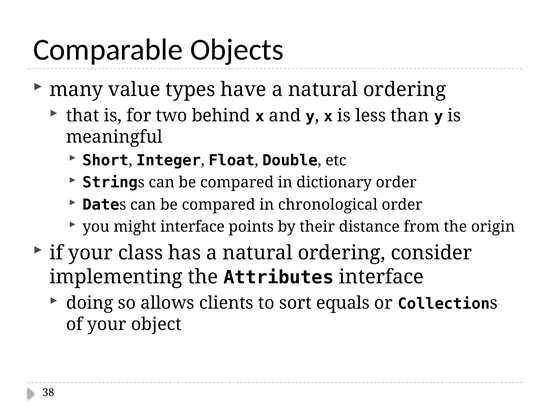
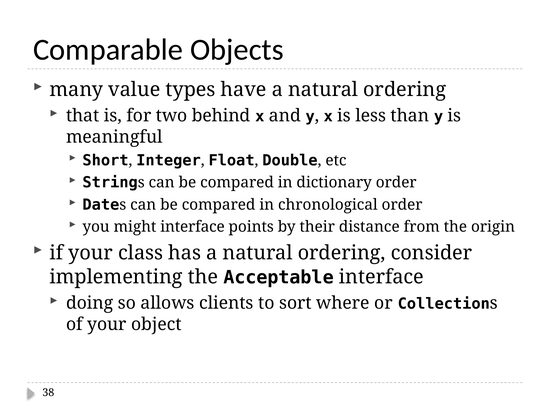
Attributes: Attributes -> Acceptable (279, 277)
equals: equals -> where (343, 303)
